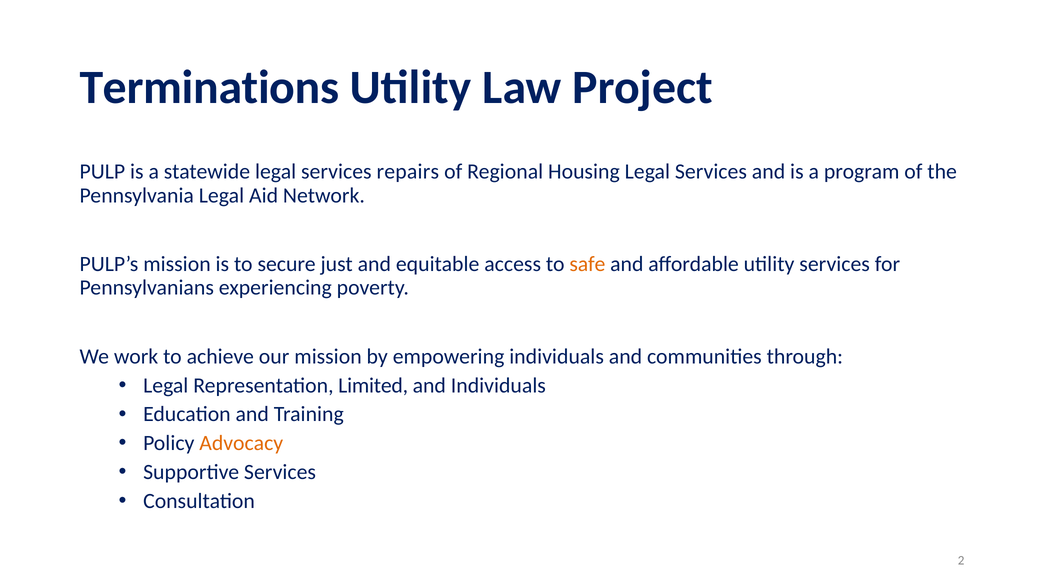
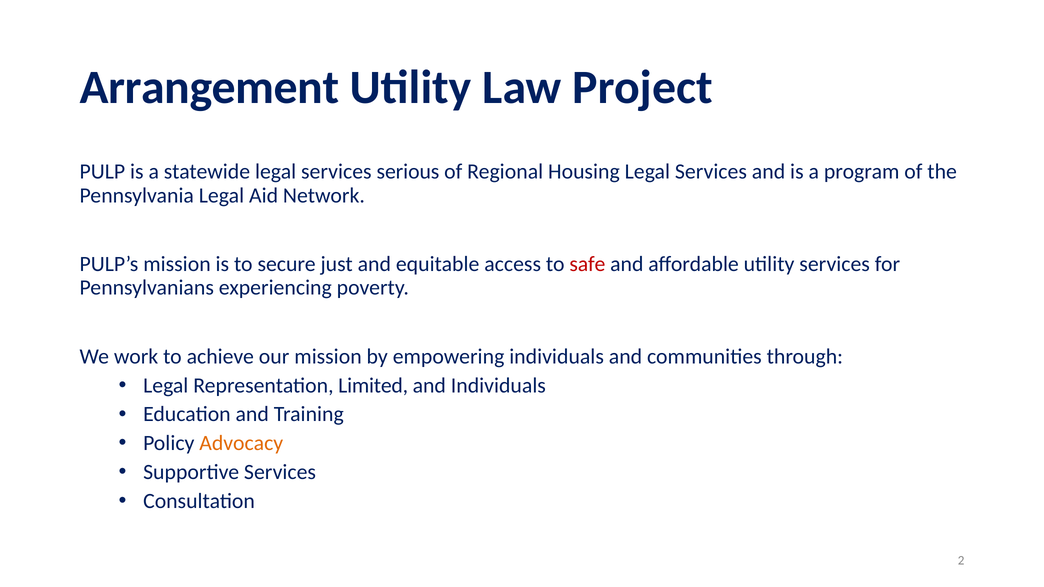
Terminations: Terminations -> Arrangement (209, 88)
repairs: repairs -> serious (408, 172)
safe colour: orange -> red (587, 264)
